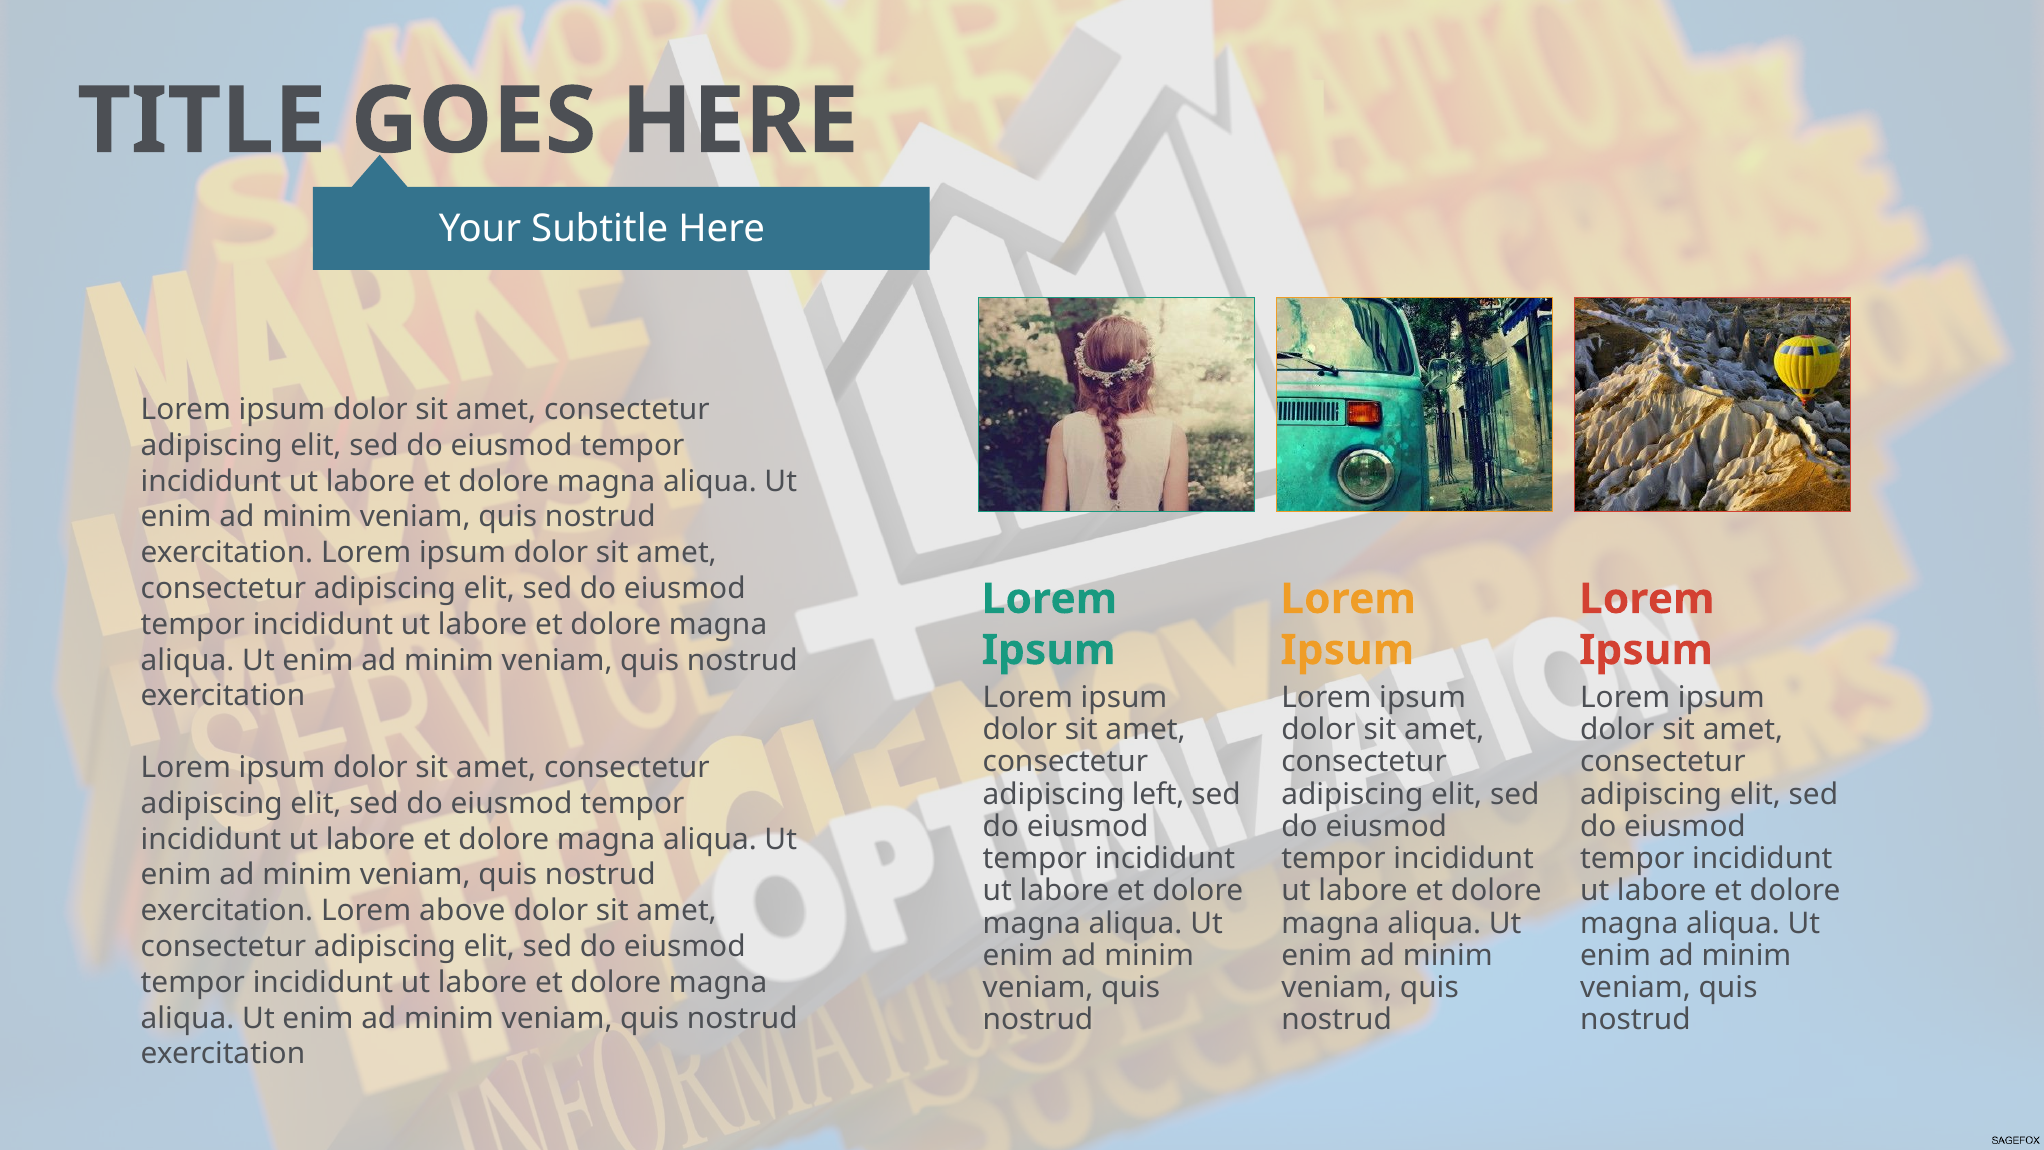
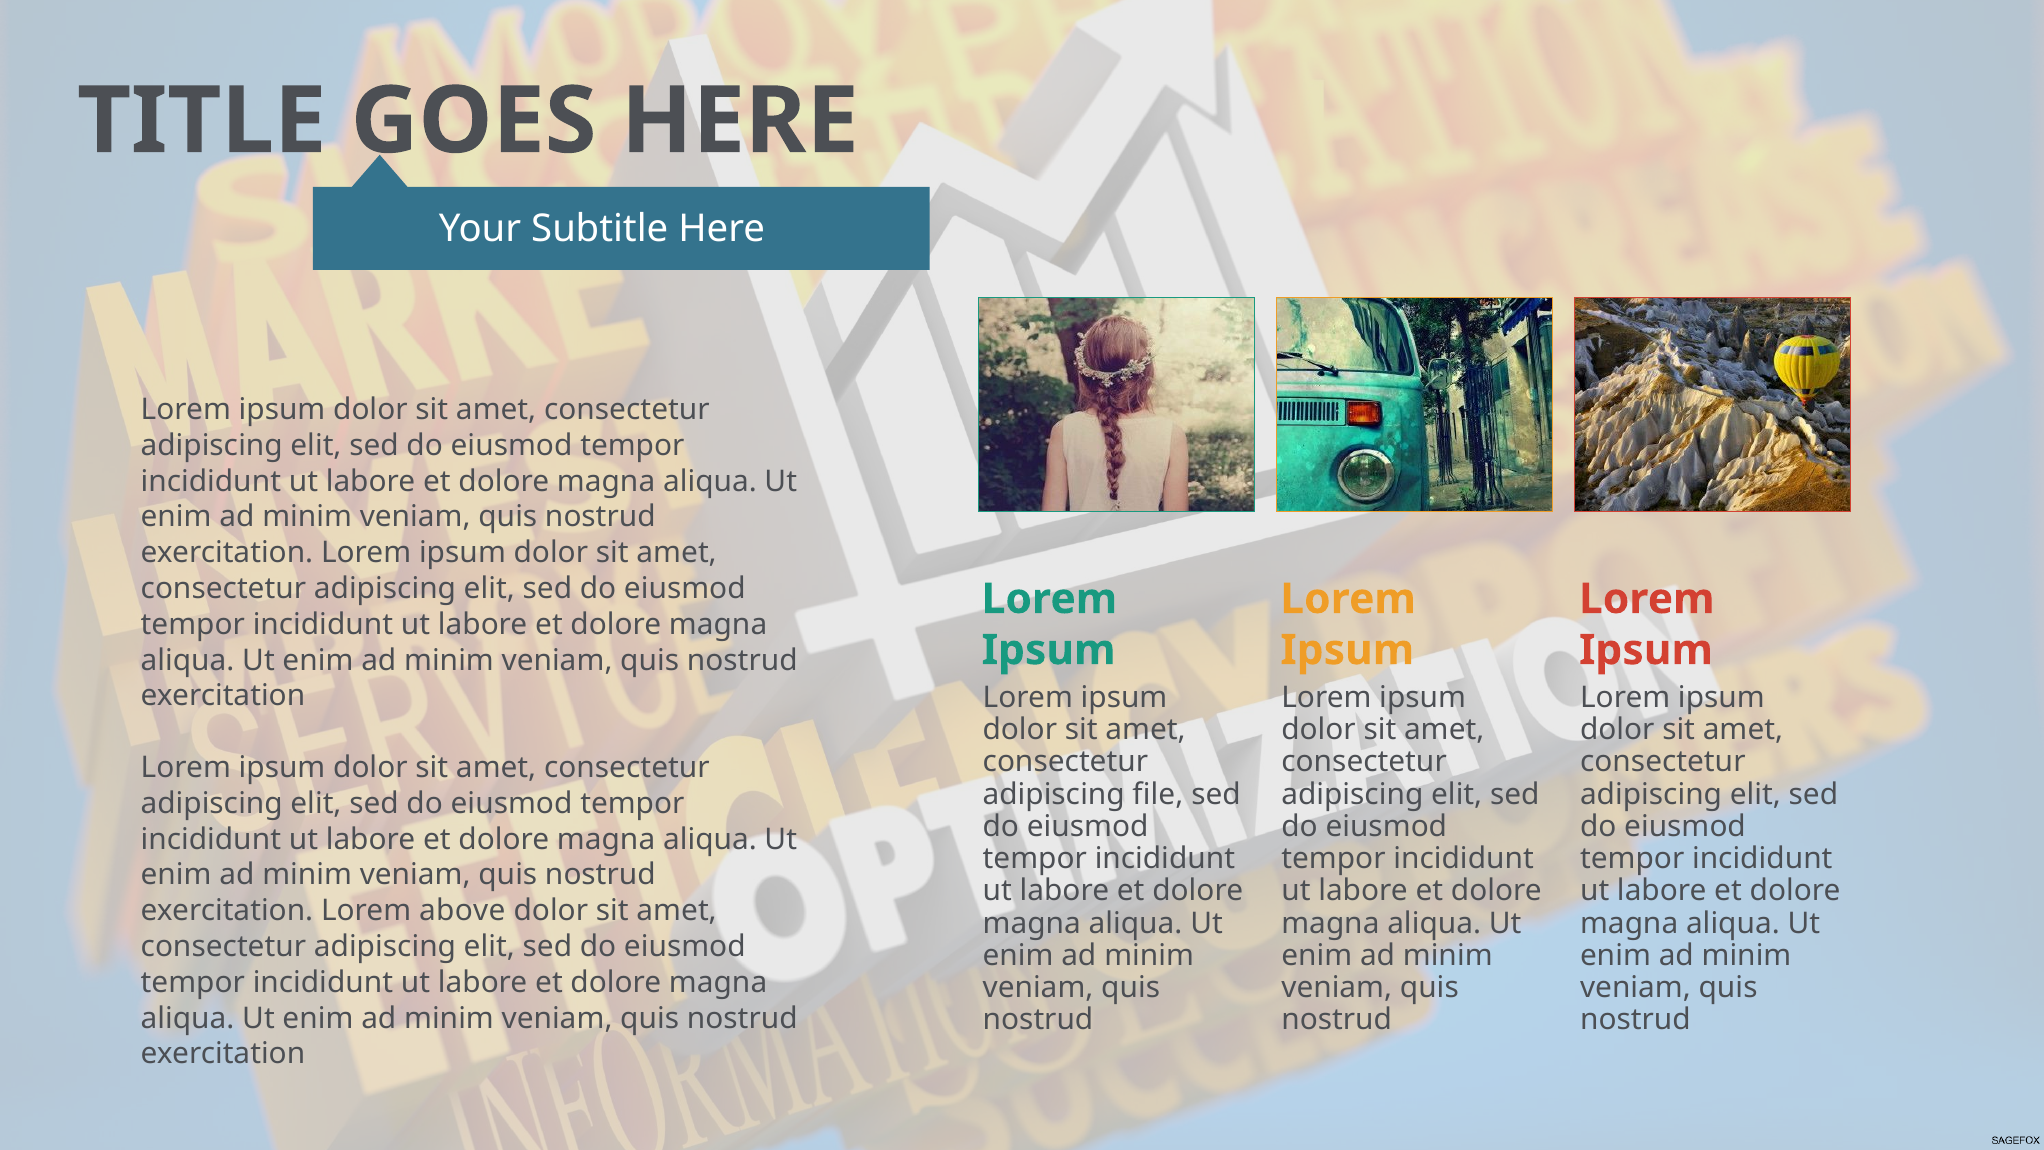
left: left -> file (1158, 794)
